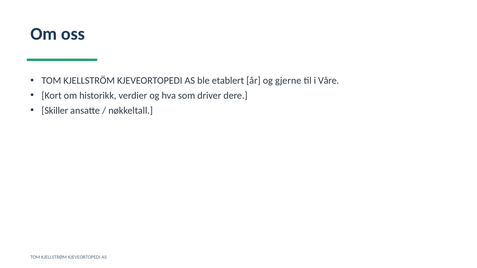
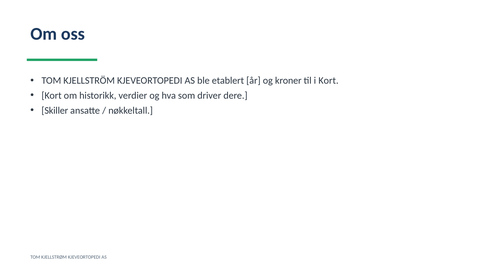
gjerne: gjerne -> kroner (288, 81)
i Våre: Våre -> Kort (329, 81)
